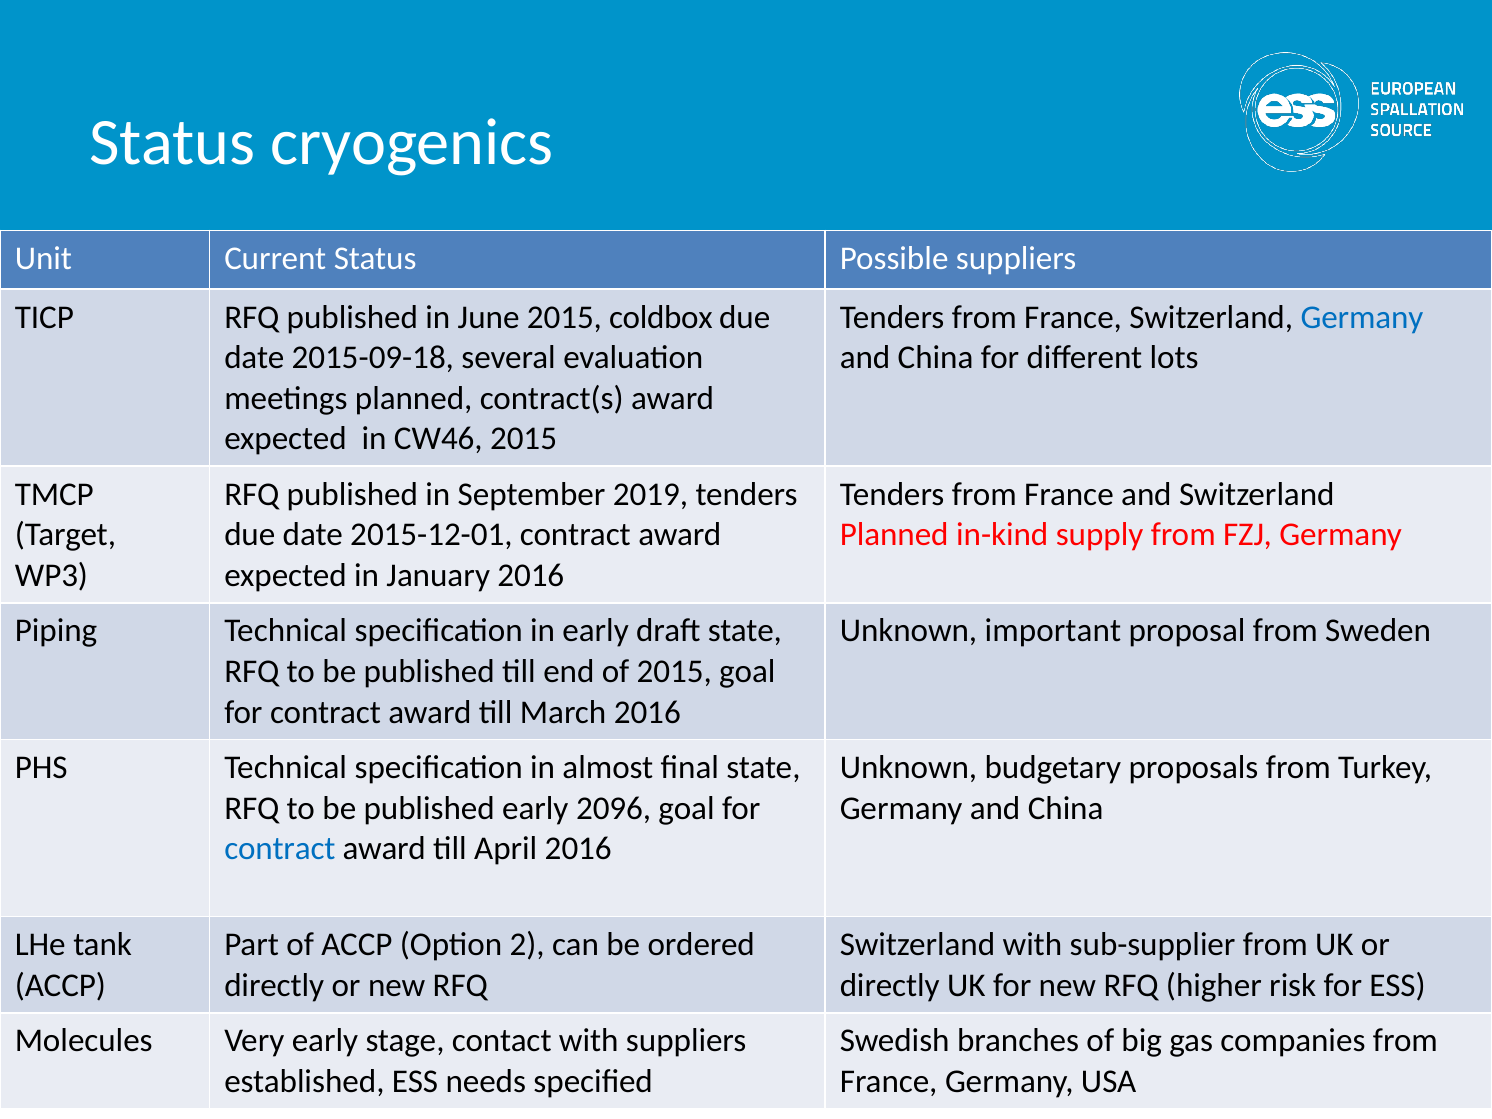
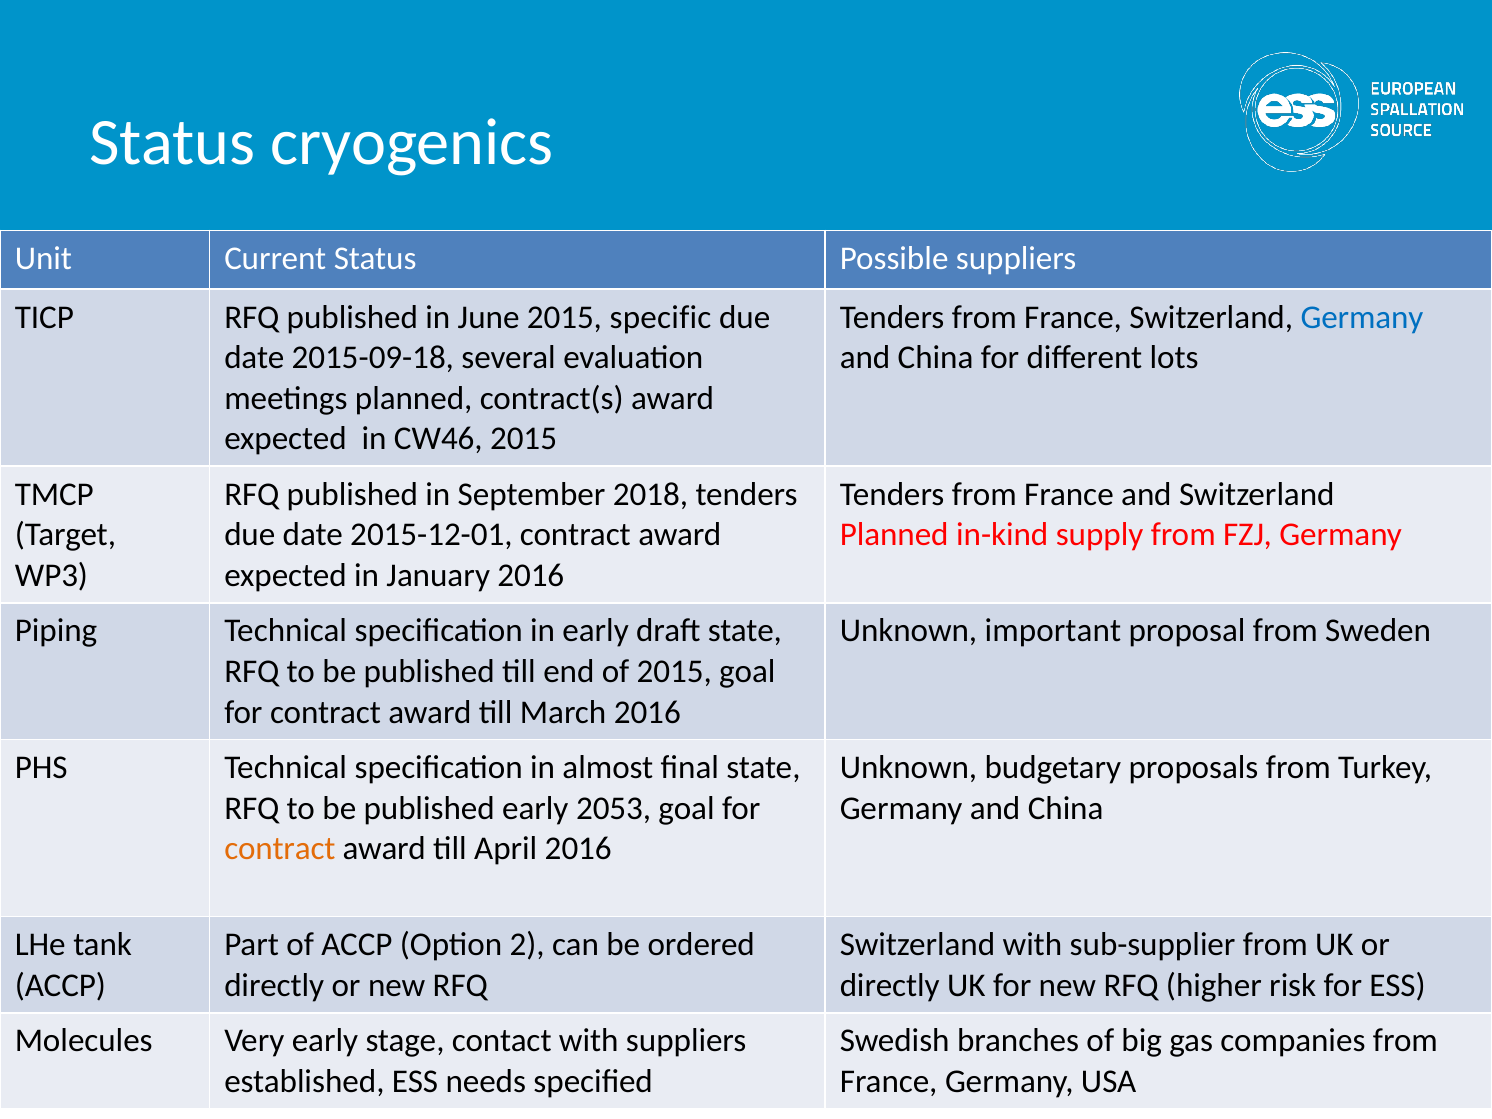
coldbox: coldbox -> specific (661, 317)
2019: 2019 -> 2018 (650, 494)
2096: 2096 -> 2053 (614, 808)
contract colour: blue -> orange (280, 849)
